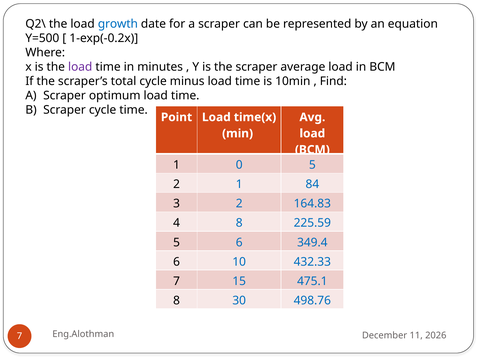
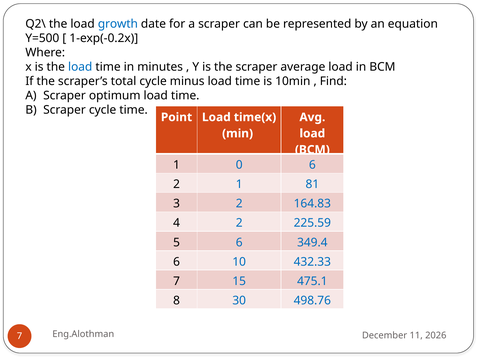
load colour: purple -> blue (80, 67)
0 5: 5 -> 6 (312, 165)
84: 84 -> 81 (312, 184)
4 8: 8 -> 2 (239, 223)
